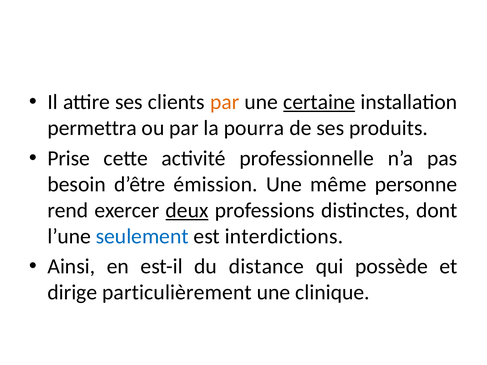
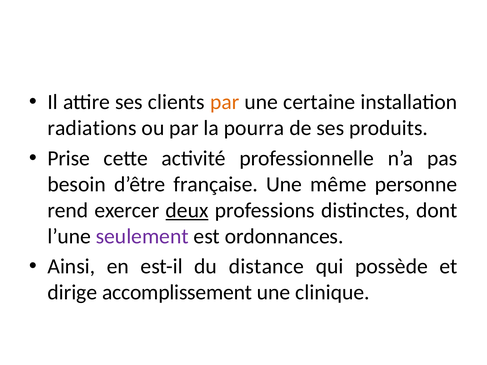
certaine underline: present -> none (319, 102)
permettra: permettra -> radiations (92, 128)
émission: émission -> française (216, 184)
seulement colour: blue -> purple (142, 236)
interdictions: interdictions -> ordonnances (284, 236)
particulièrement: particulièrement -> accomplissement (177, 293)
